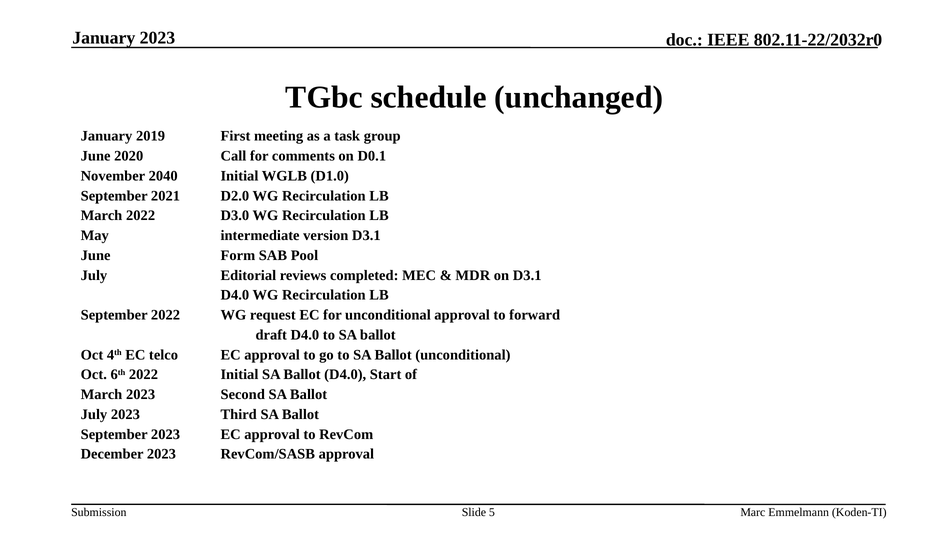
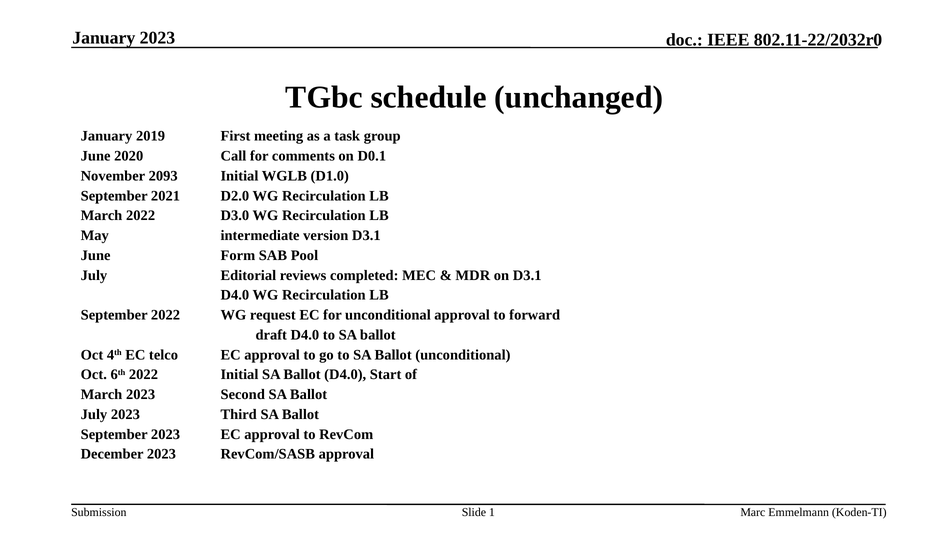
2040: 2040 -> 2093 (163, 176)
5: 5 -> 1 (492, 512)
